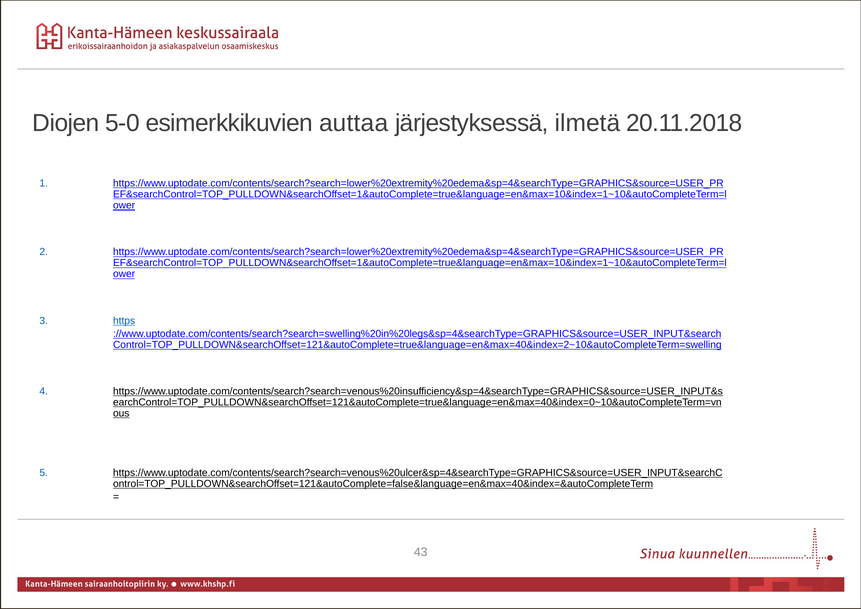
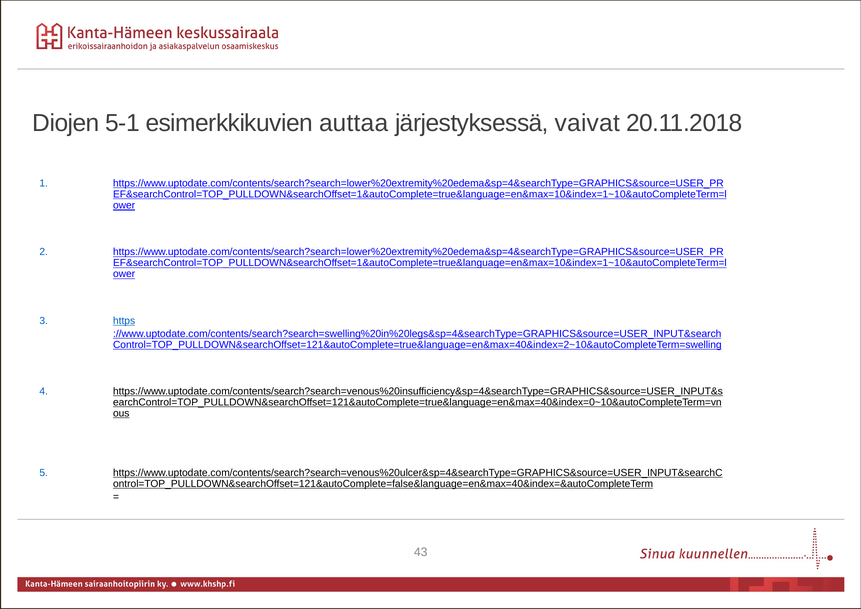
5-0: 5-0 -> 5-1 (123, 123)
ilmetä: ilmetä -> vaivat (587, 123)
